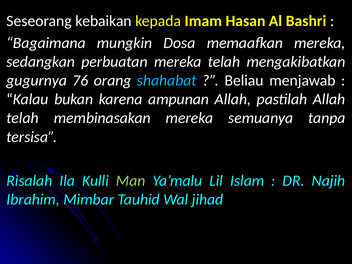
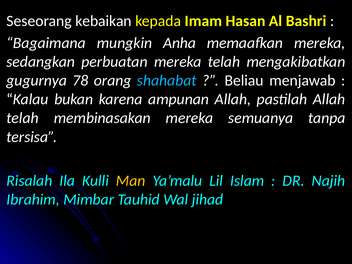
Dosa: Dosa -> Anha (180, 43)
76: 76 -> 78 (80, 81)
Man colour: light green -> yellow (131, 181)
